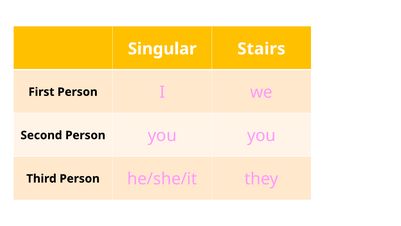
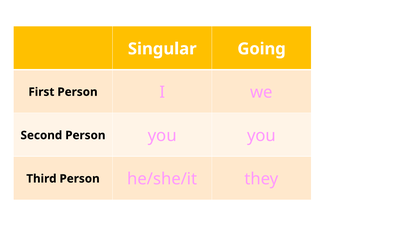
Stairs: Stairs -> Going (262, 49)
